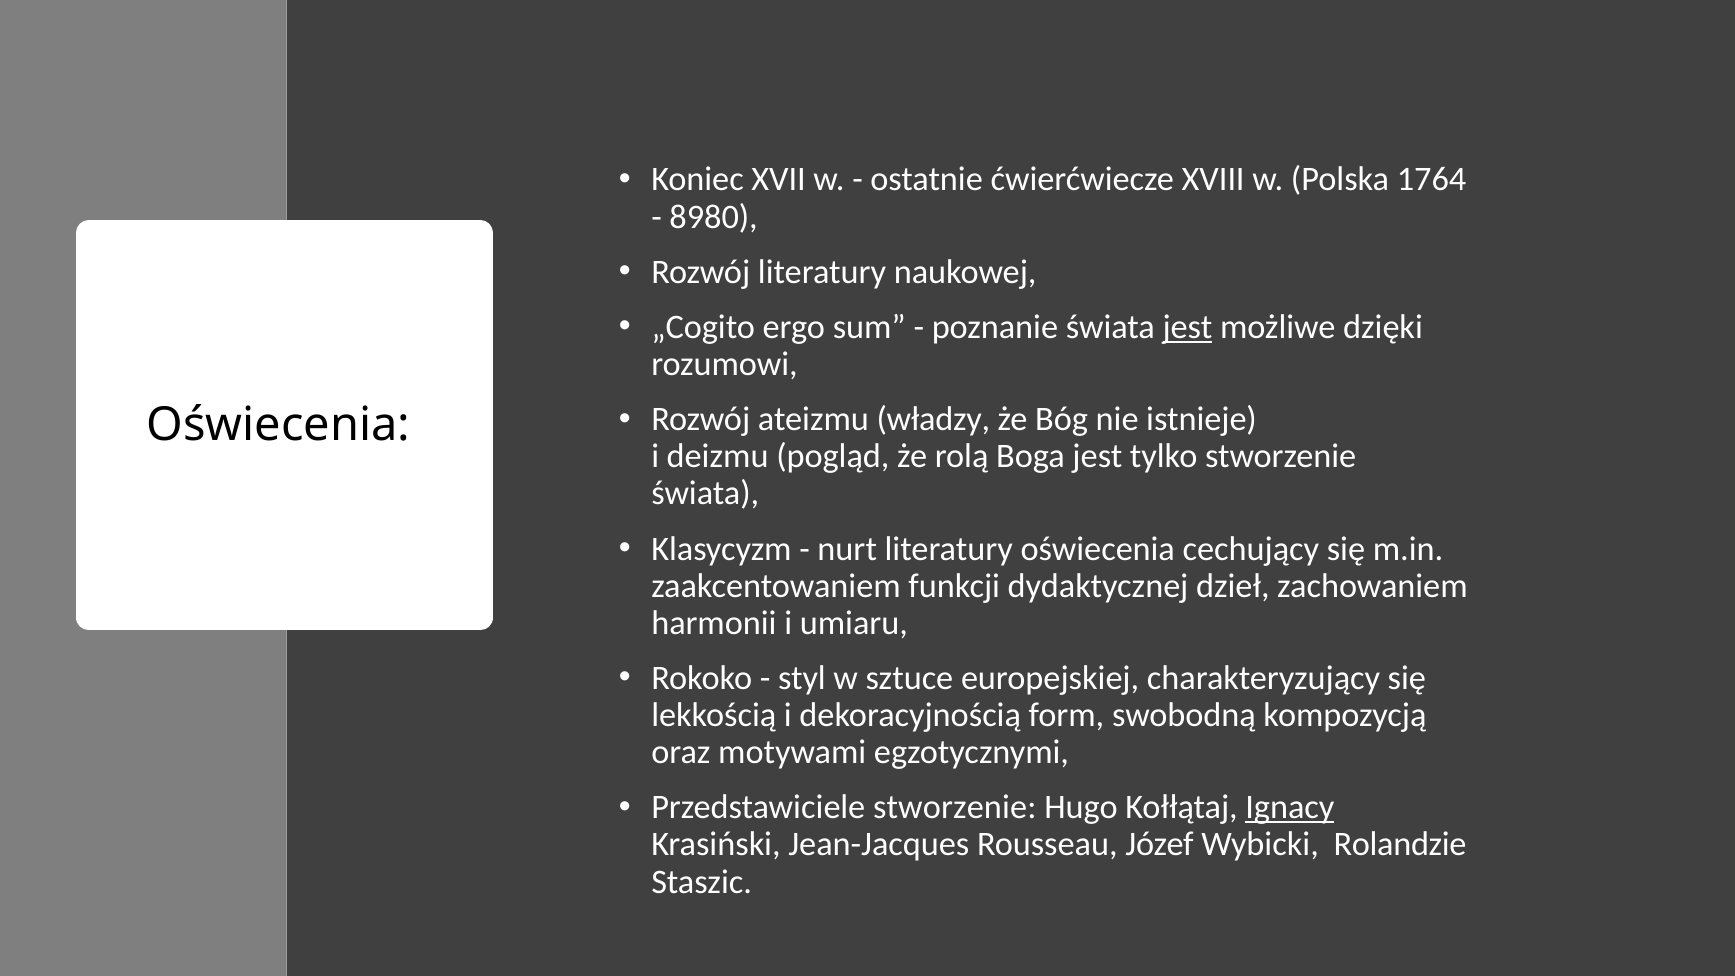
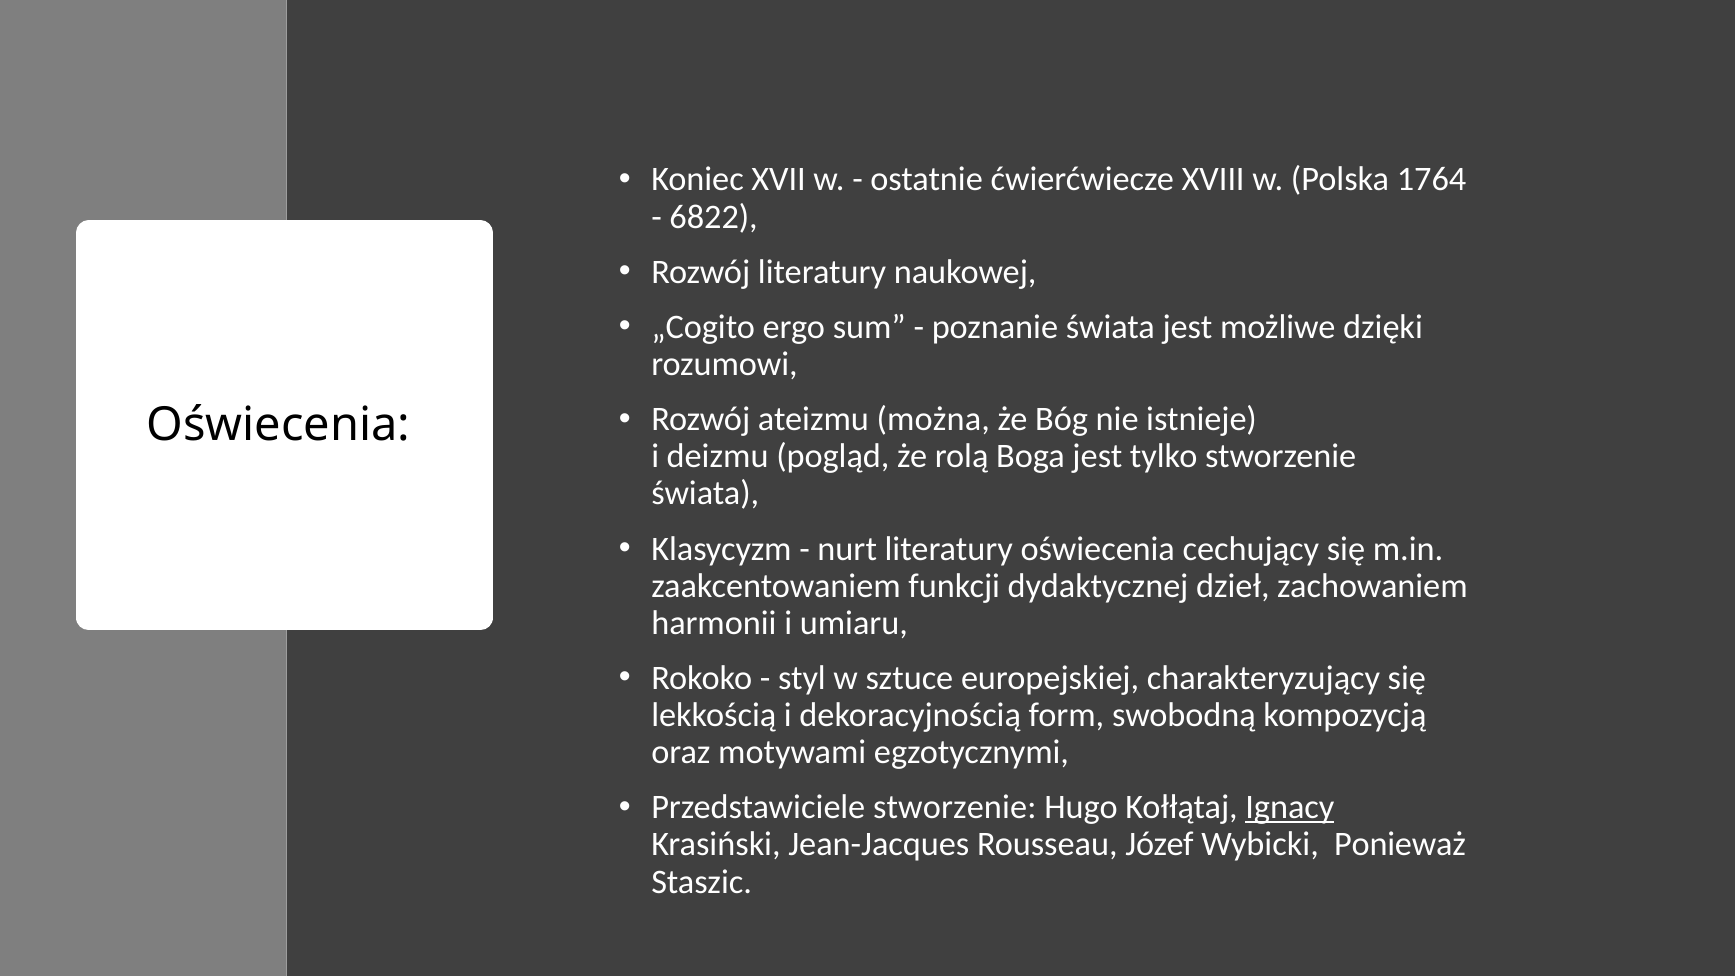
8980: 8980 -> 6822 (714, 217)
jest underline: present -> none (1188, 327)
władzy: władzy -> można (933, 419)
Rolandzie: Rolandzie -> Ponieważ (1400, 845)
